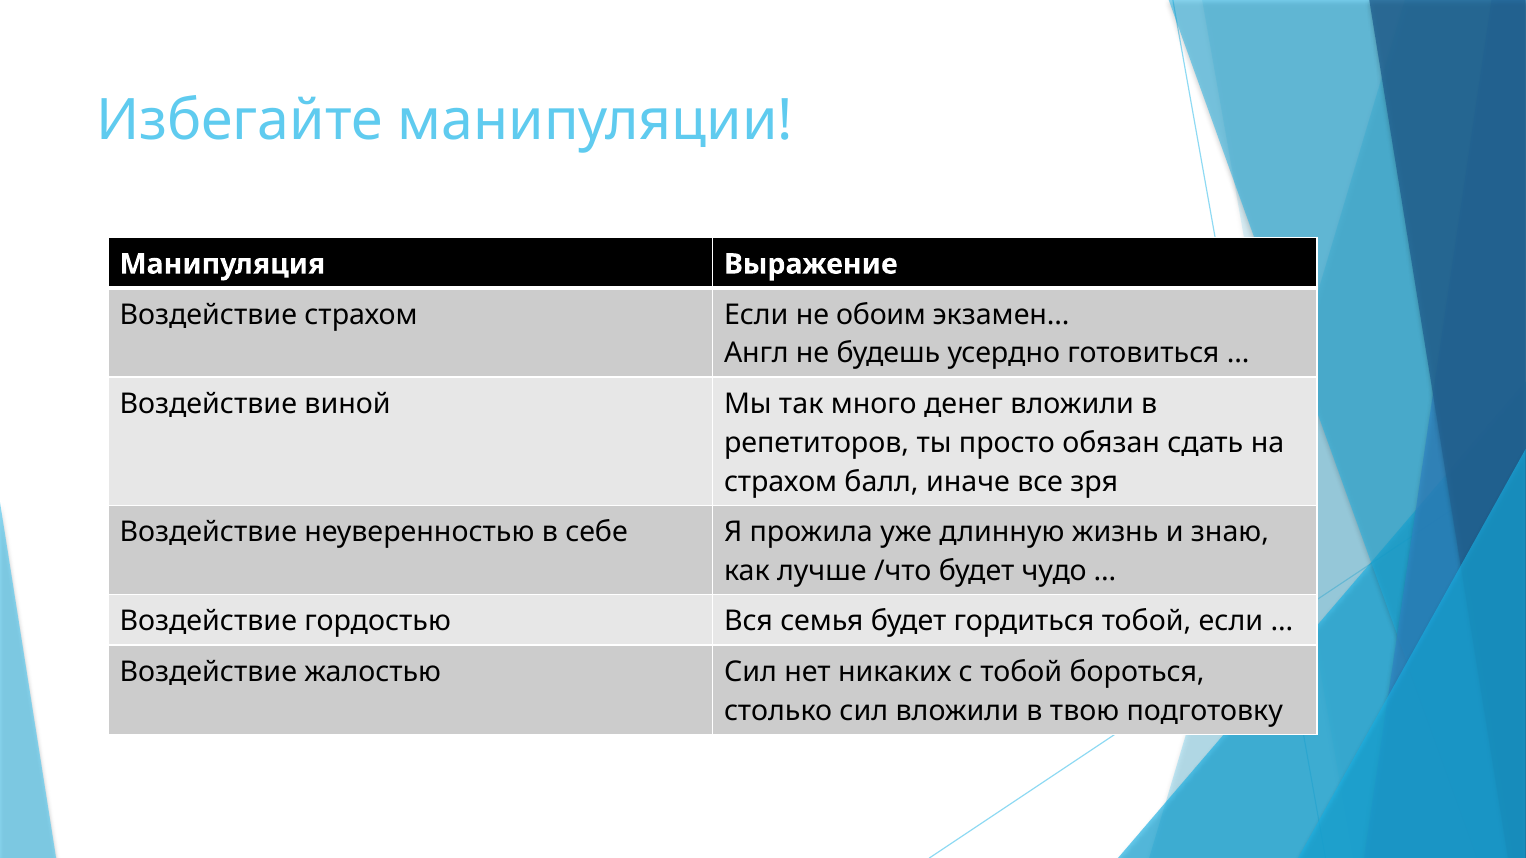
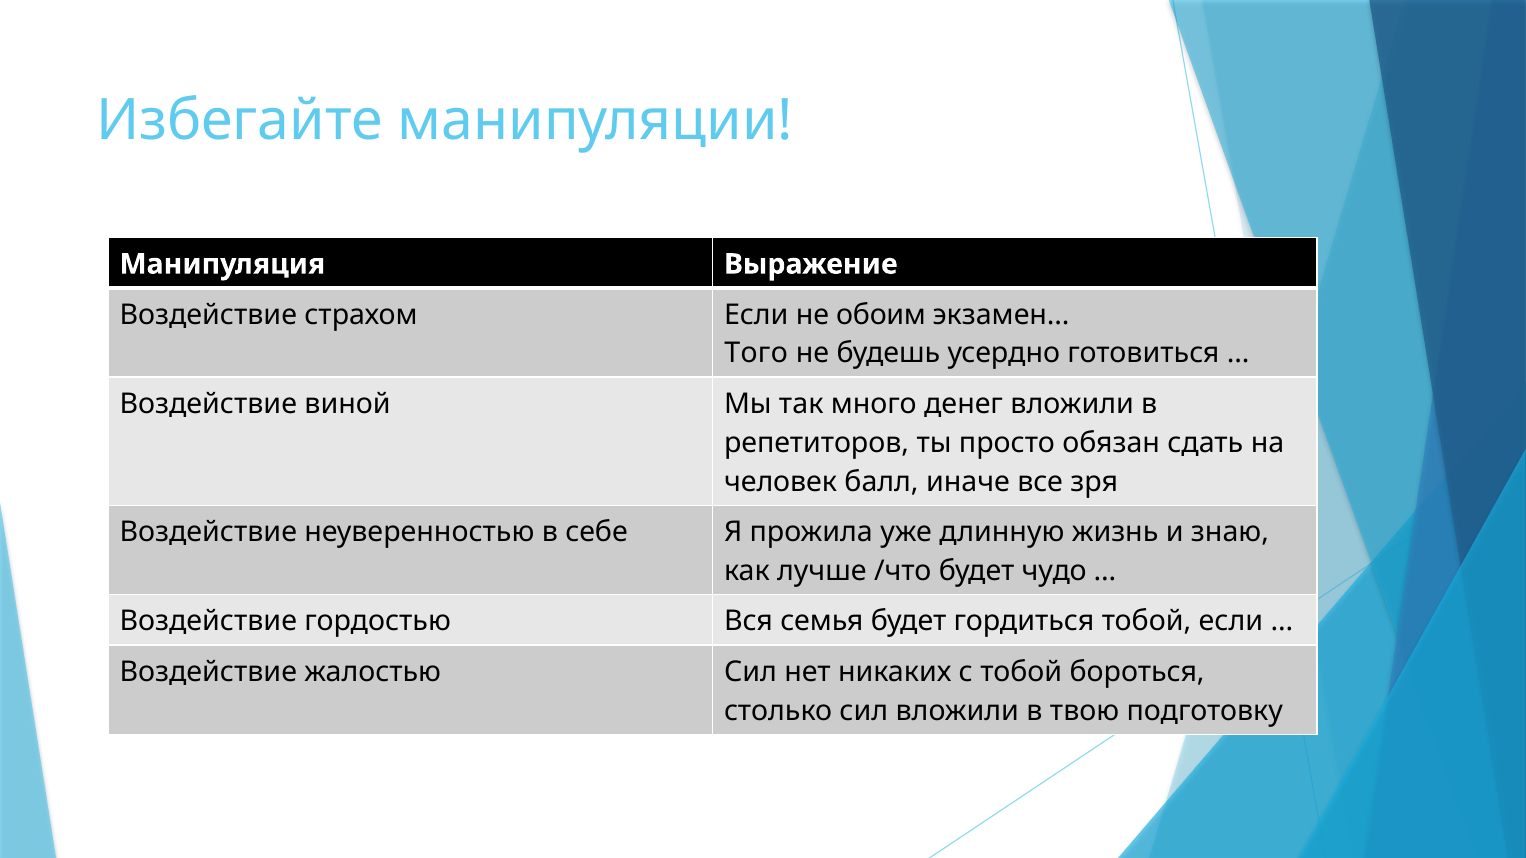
Англ: Англ -> Того (756, 354)
страхом: страхом -> человек (781, 482)
